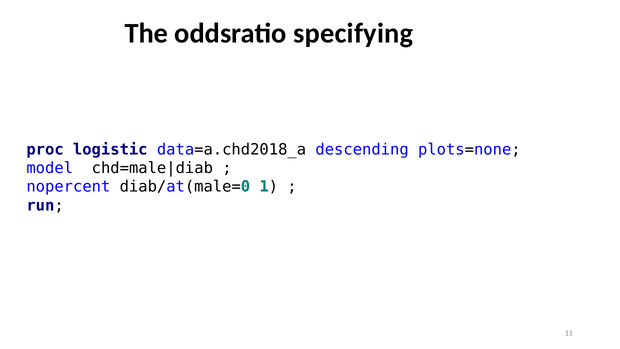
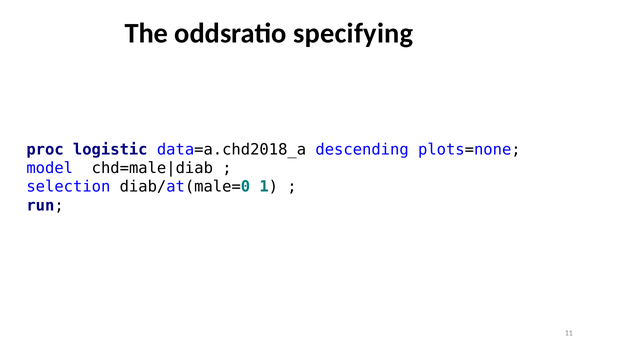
nopercent: nopercent -> selection (68, 187)
